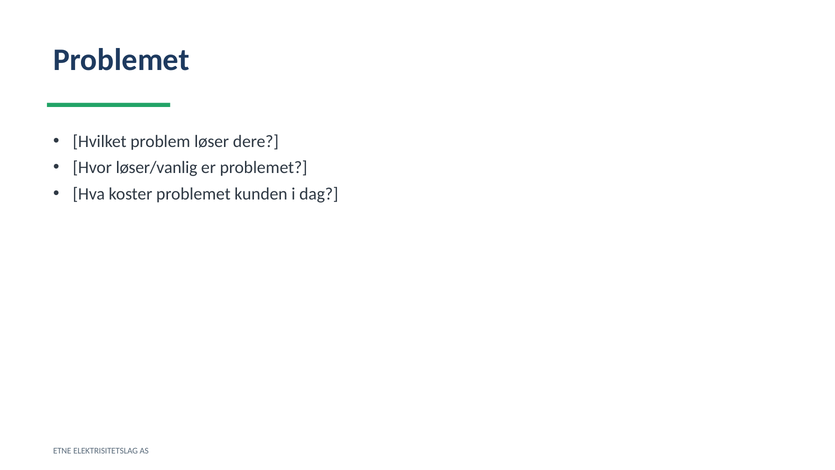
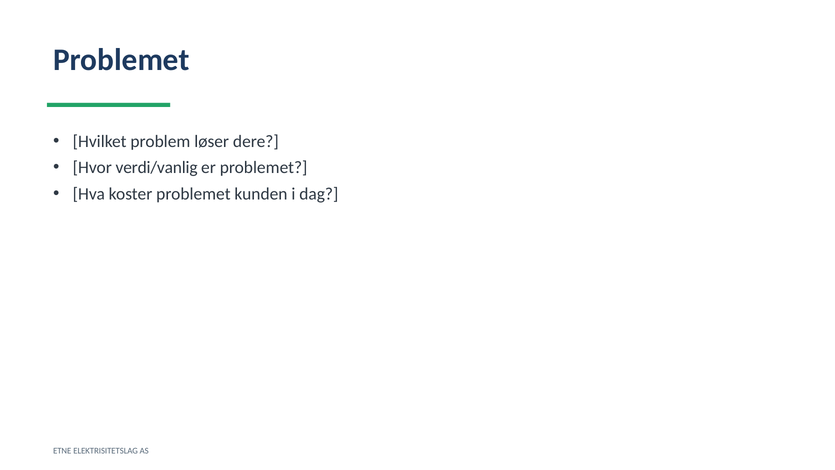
løser/vanlig: løser/vanlig -> verdi/vanlig (157, 168)
